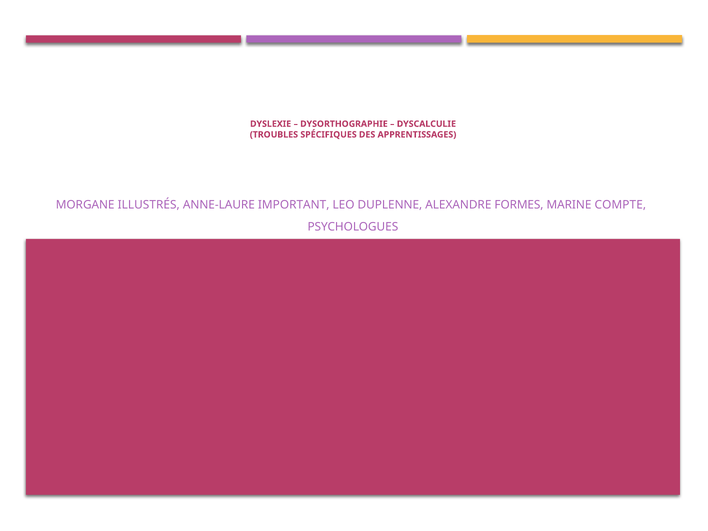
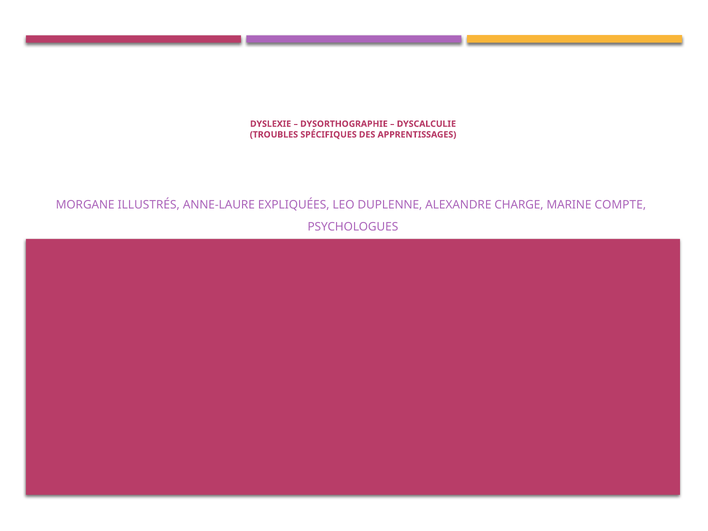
IMPORTANT: IMPORTANT -> EXPLIQUÉES (294, 205)
FORMES: FORMES -> CHARGE (519, 205)
